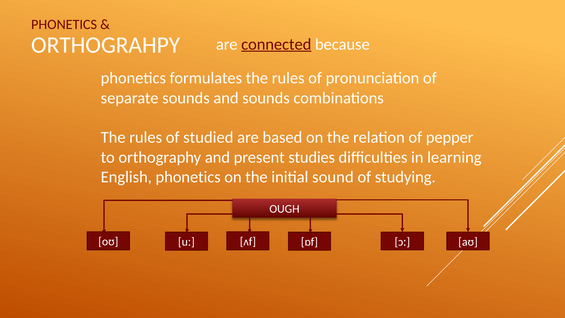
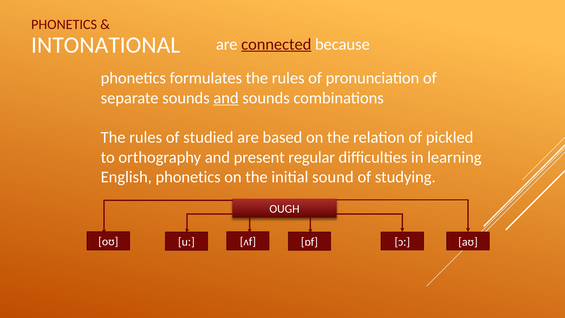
ORTHOGRAHPY: ORTHOGRAHPY -> INTONATIONAL (106, 45)
and underline: none -> present (226, 98)
pepper: pepper -> pickled (450, 137)
studies: studies -> regular (312, 157)
